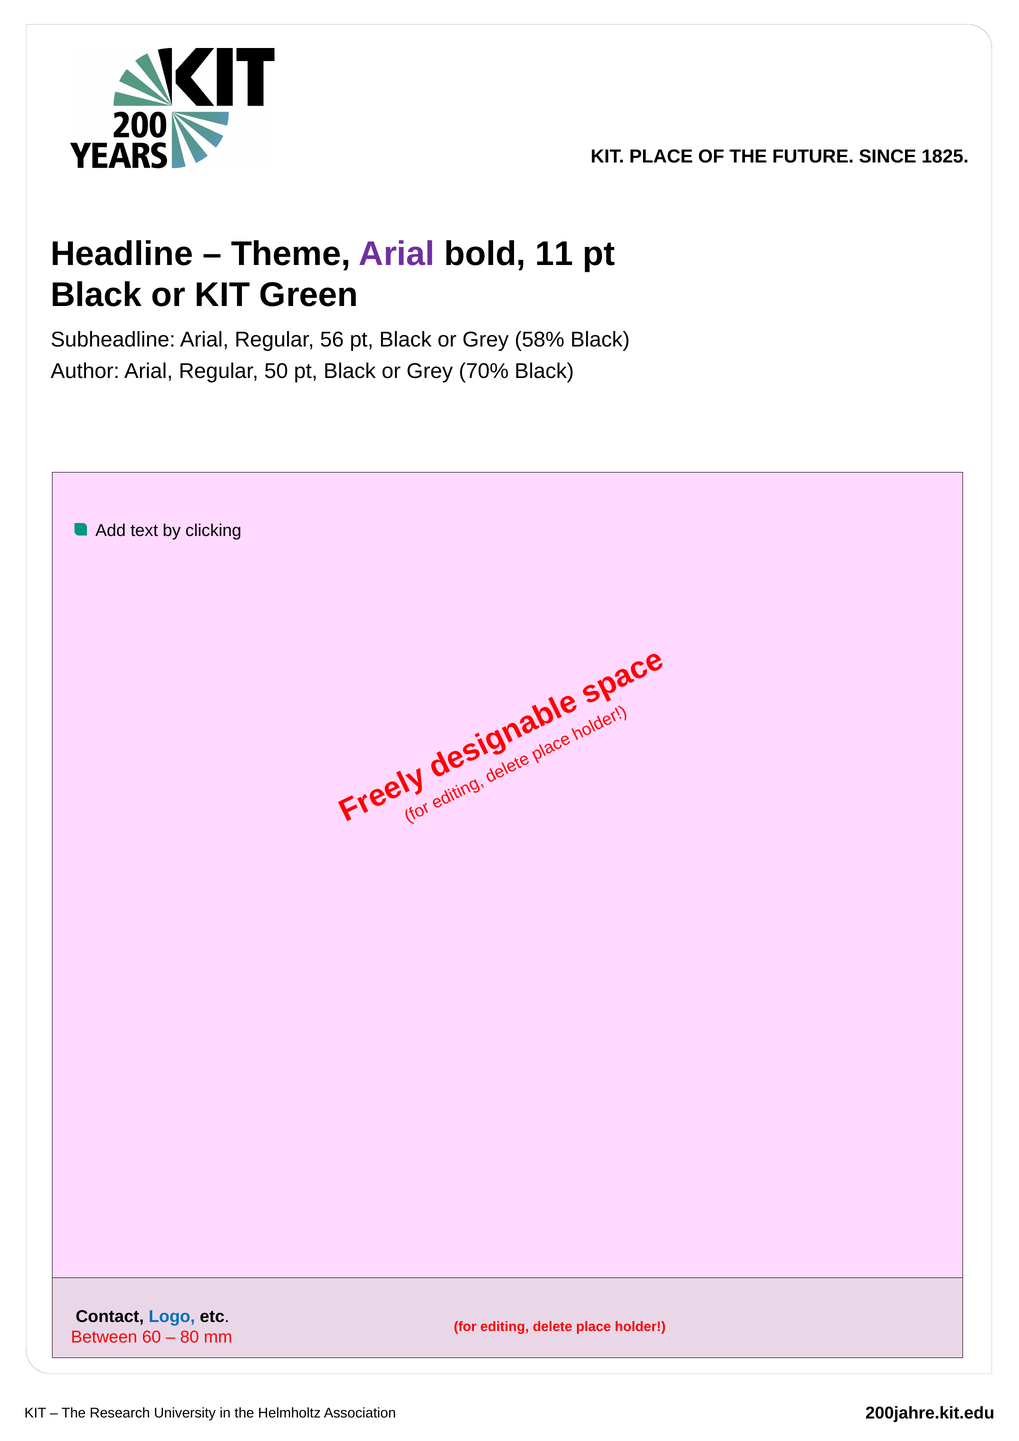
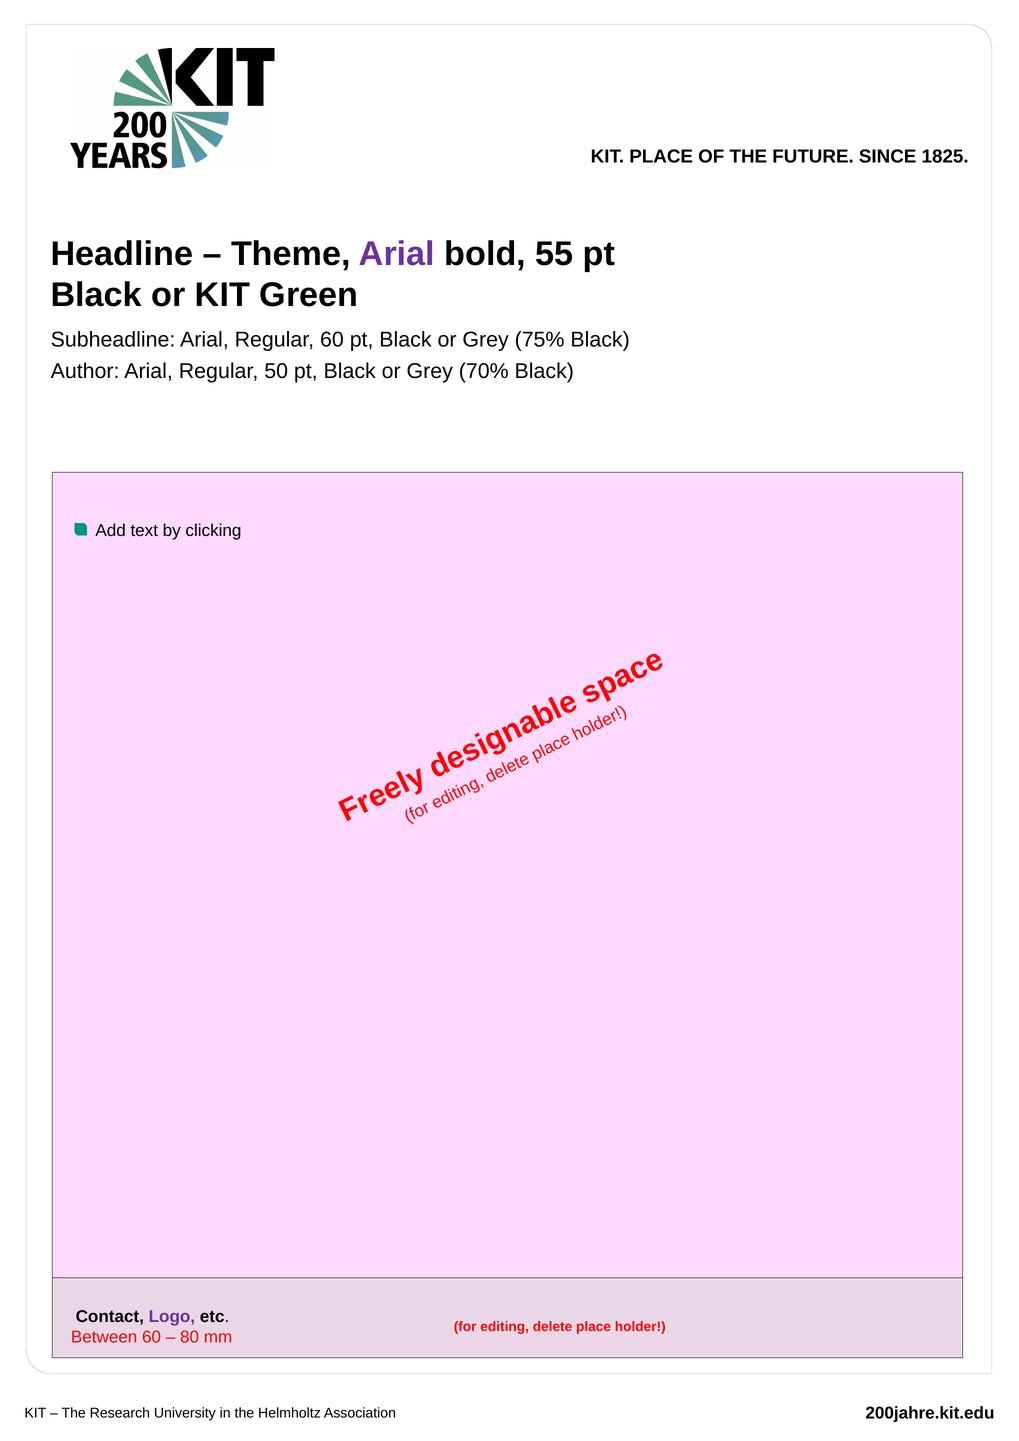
11: 11 -> 55 (554, 254)
Regular 56: 56 -> 60 (332, 340)
58%: 58% -> 75% (540, 340)
Logo colour: blue -> purple (172, 1316)
